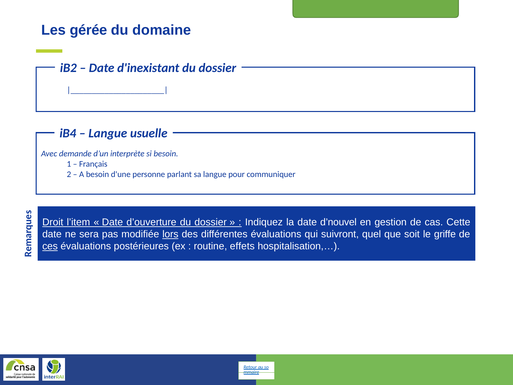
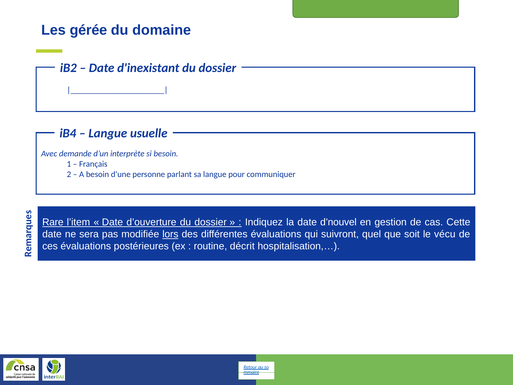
Droit: Droit -> Rare (53, 222)
griffe: griffe -> vécu (445, 234)
ces underline: present -> none (50, 246)
effets: effets -> décrit (242, 246)
